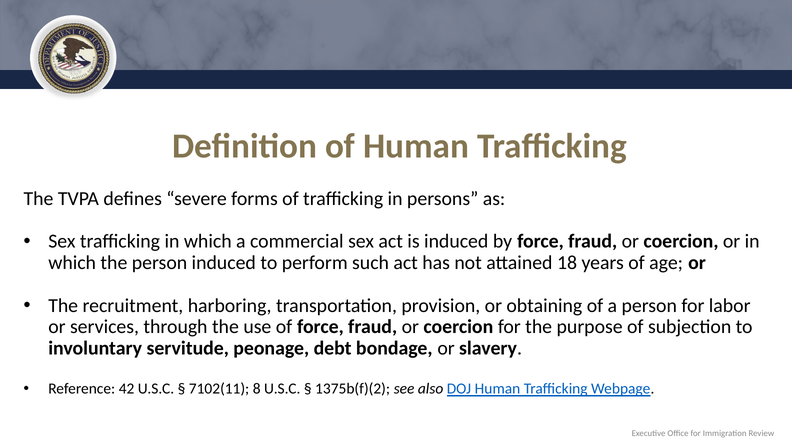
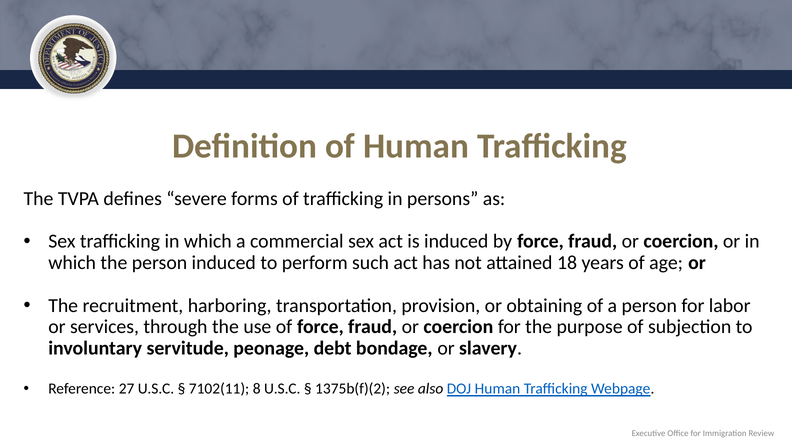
42: 42 -> 27 (127, 389)
